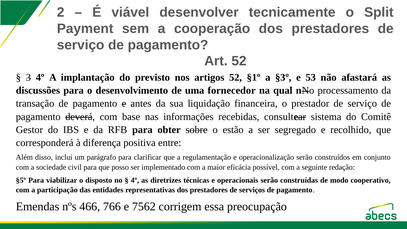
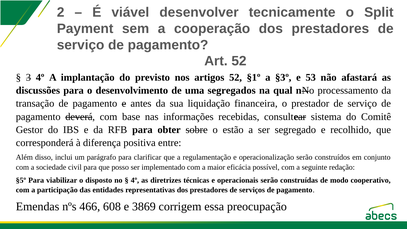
fornecedor: fornecedor -> segregados (232, 91)
766: 766 -> 608 (112, 206)
7562: 7562 -> 3869 (144, 206)
